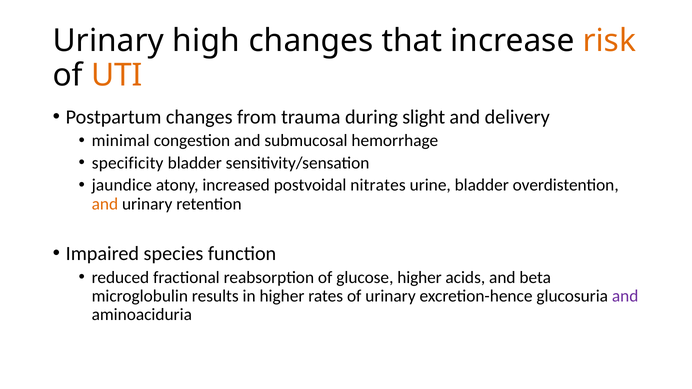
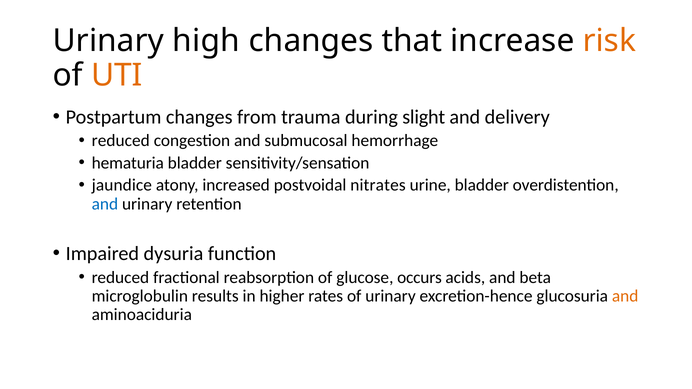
minimal: minimal -> reduced (121, 141)
specificity: specificity -> hematuria (128, 163)
and colour: orange -> blue (105, 204)
species: species -> dysuria (173, 254)
glucose higher: higher -> occurs (420, 278)
and colour: purple -> orange (625, 296)
